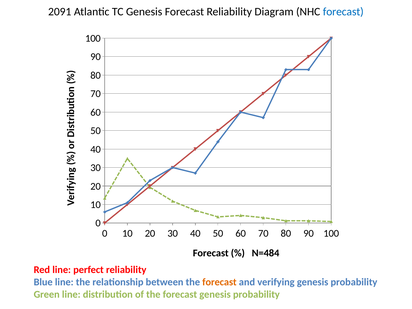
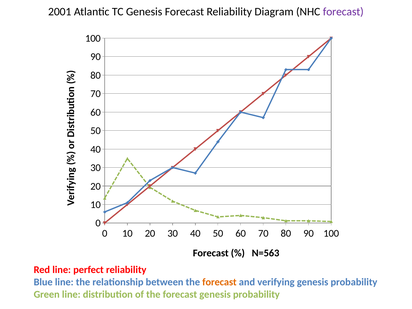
2091: 2091 -> 2001 (60, 12)
forecast colour: blue -> purple (343, 12)
N=484: N=484 -> N=563 (266, 253)
